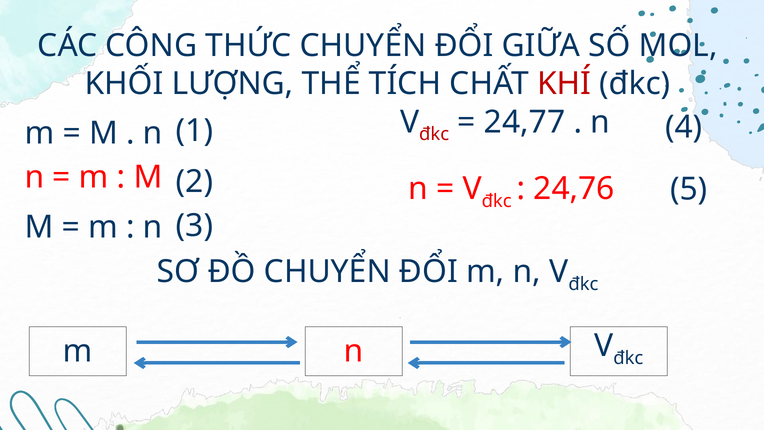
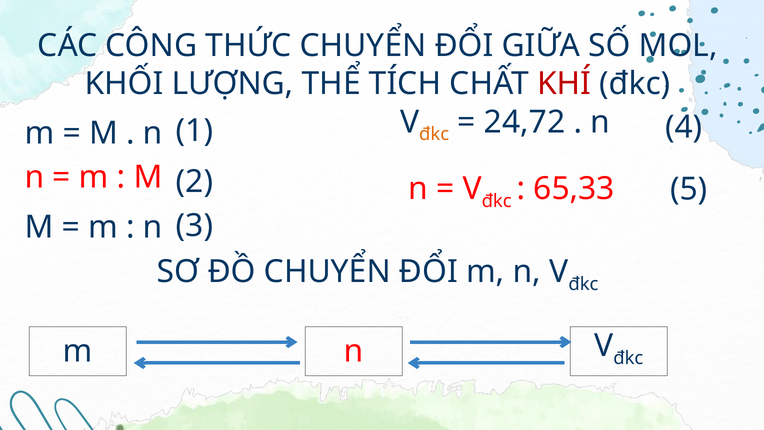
đkc colour: red -> orange (434, 134)
24,77: 24,77 -> 24,72 (525, 122)
24,76: 24,76 -> 65,33 (574, 189)
